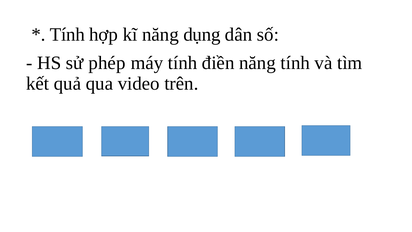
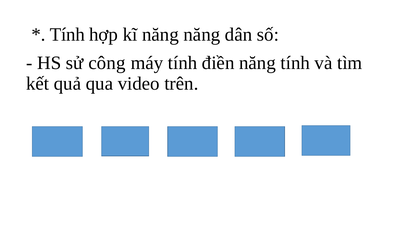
năng dụng: dụng -> năng (202, 35)
phép: phép -> công (107, 63)
